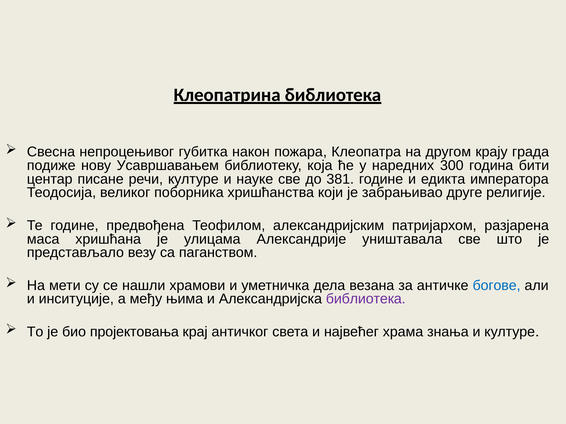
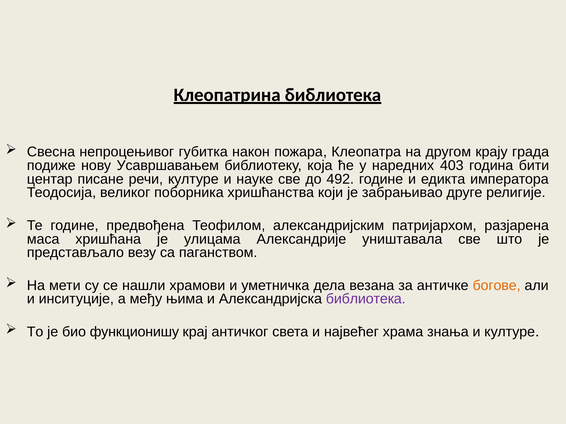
300: 300 -> 403 (452, 166)
381: 381 -> 492 (340, 179)
богове colour: blue -> orange (497, 286)
пројектовања: пројектовања -> функционишу (134, 332)
